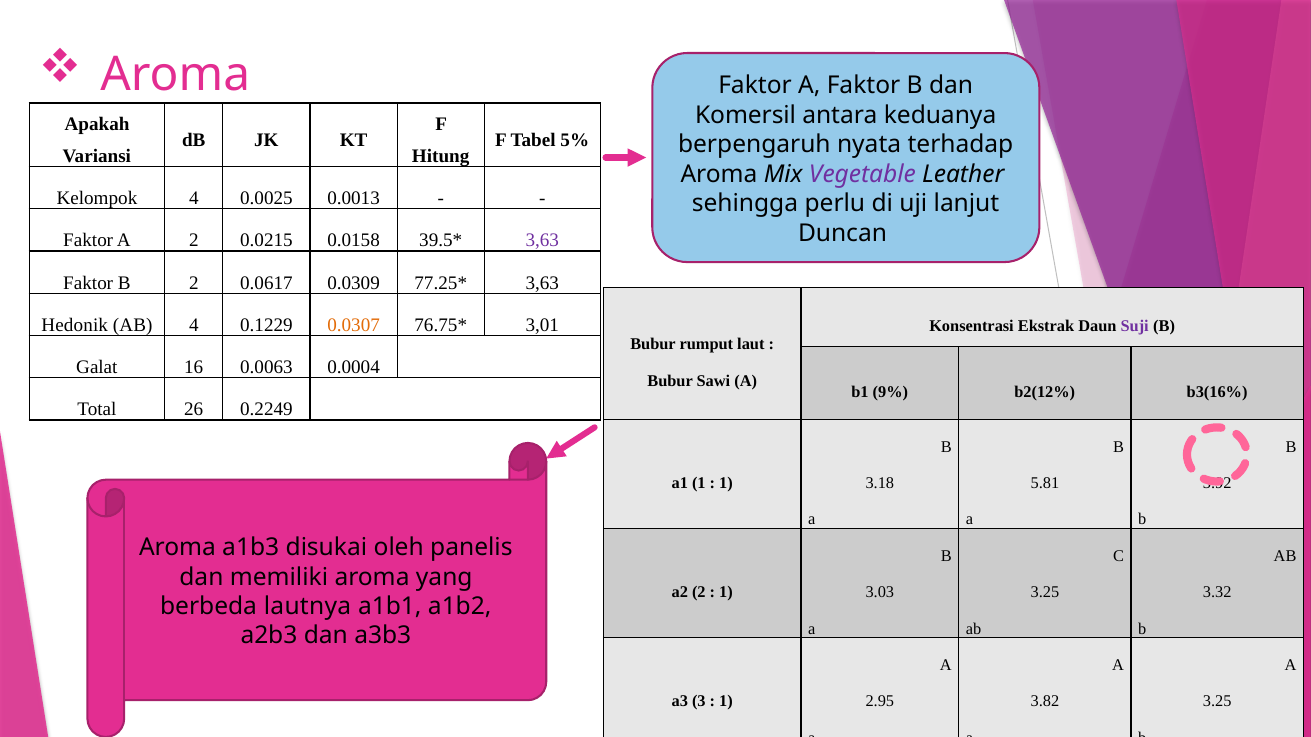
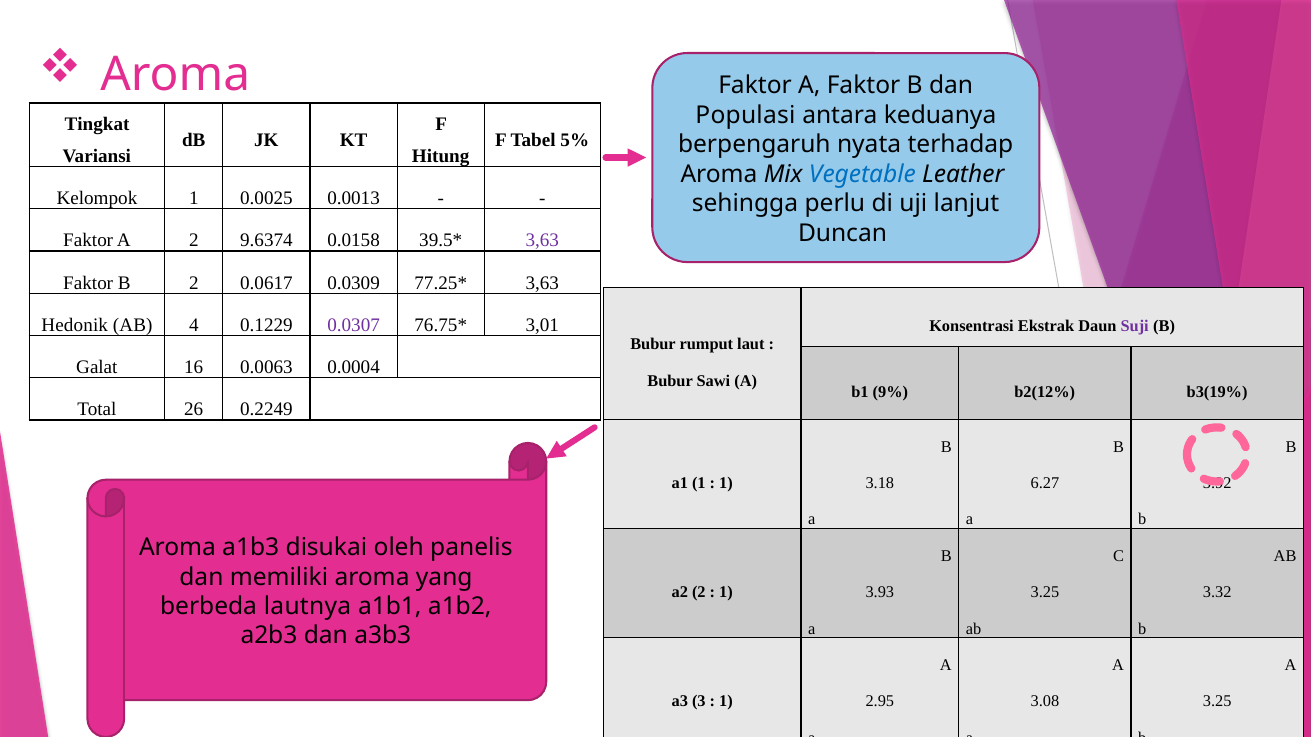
Komersil: Komersil -> Populasi (745, 115)
Apakah: Apakah -> Tingkat (97, 124)
Vegetable colour: purple -> blue (862, 174)
Kelompok 4: 4 -> 1 (194, 198)
0.0215: 0.0215 -> 9.6374 (266, 241)
0.0307 colour: orange -> purple (354, 325)
b3(16%: b3(16% -> b3(19% (1217, 392)
5.81: 5.81 -> 6.27 (1045, 483)
3.03: 3.03 -> 3.93 (880, 593)
3.82: 3.82 -> 3.08 (1045, 702)
